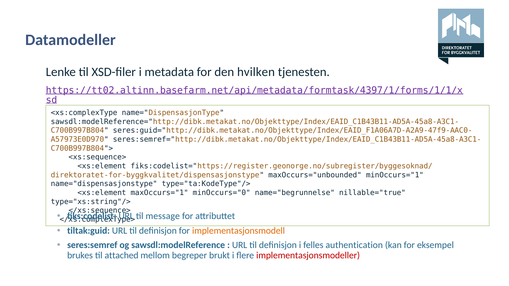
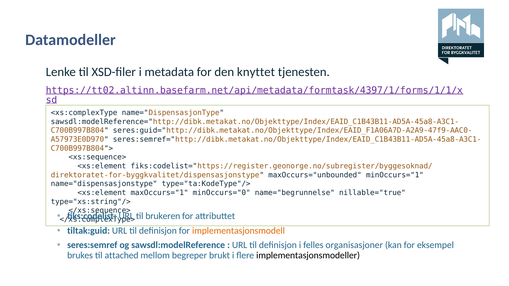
hvilken: hvilken -> knyttet (256, 72)
message: message -> brukeren (163, 216)
authentication: authentication -> organisasjoner (354, 245)
implementasjonsmodeller colour: red -> black (308, 256)
